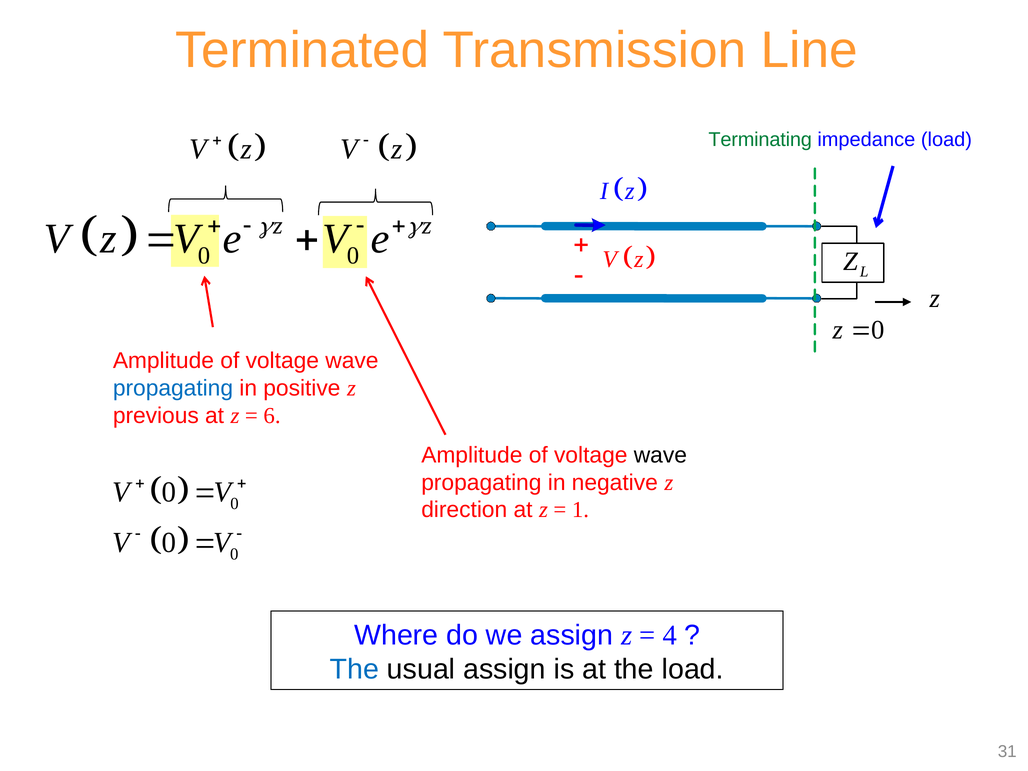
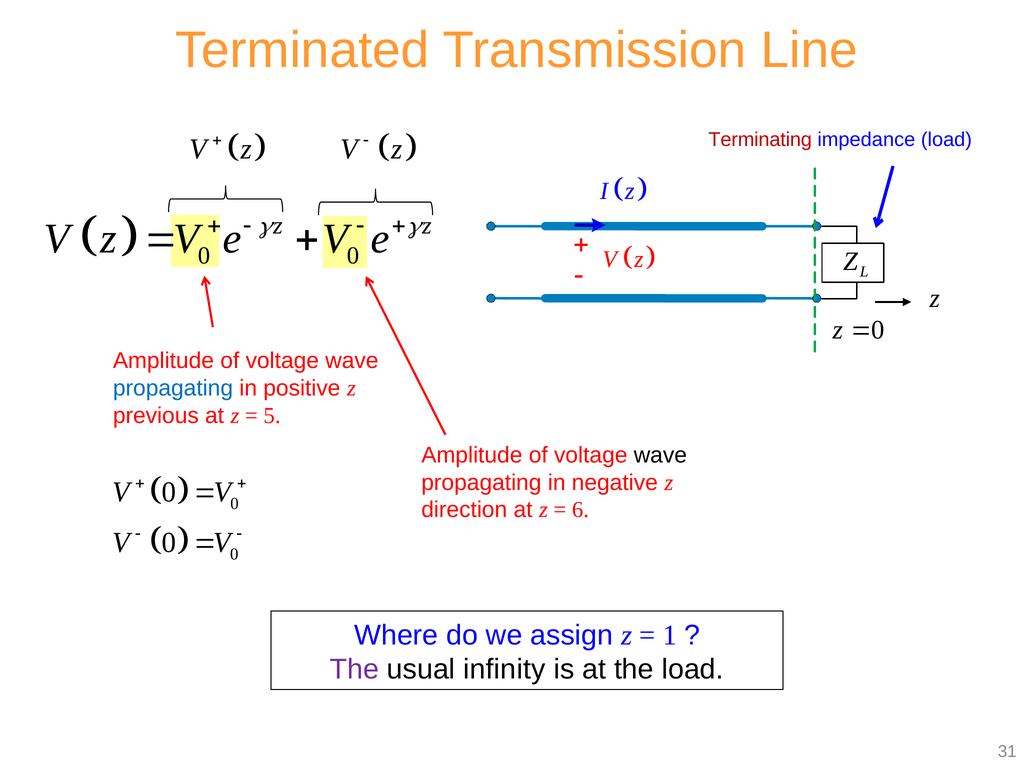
Terminating colour: green -> red (760, 140)
6: 6 -> 5 (272, 416)
1: 1 -> 6 (580, 510)
4: 4 -> 1 (670, 635)
The colour: blue -> purple (354, 670)
usual assign: assign -> infinity (504, 670)
